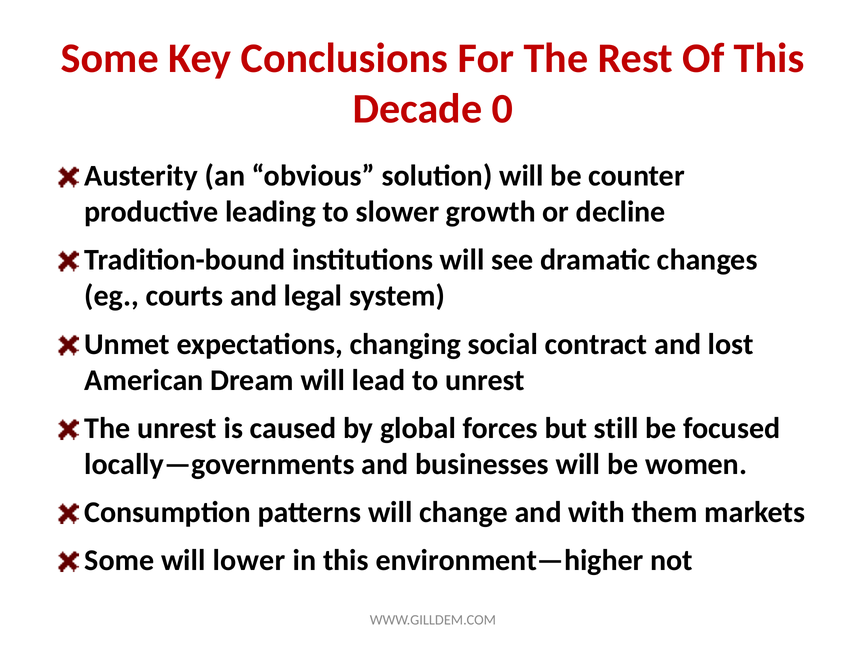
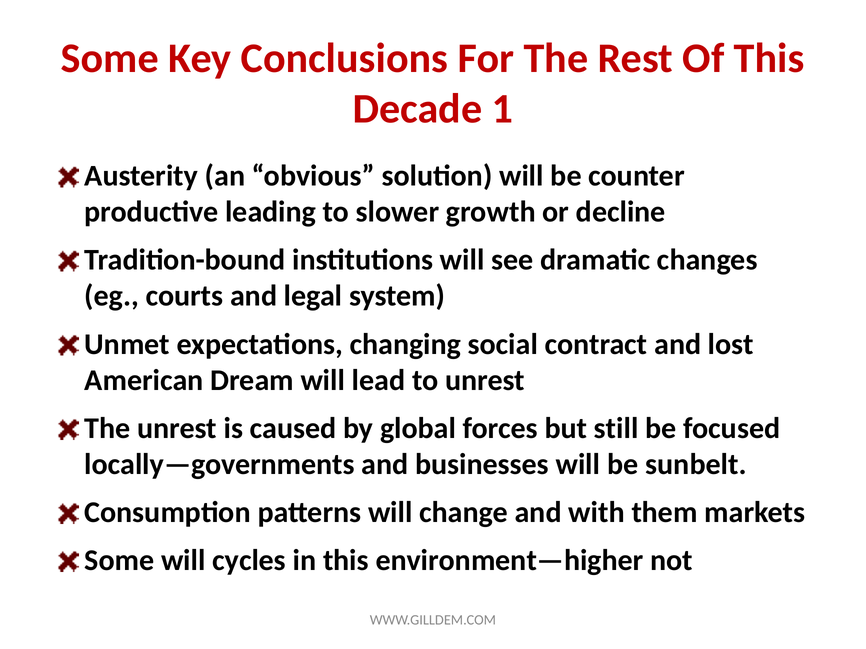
0: 0 -> 1 (502, 109)
women: women -> sunbelt (696, 465)
lower: lower -> cycles (249, 561)
